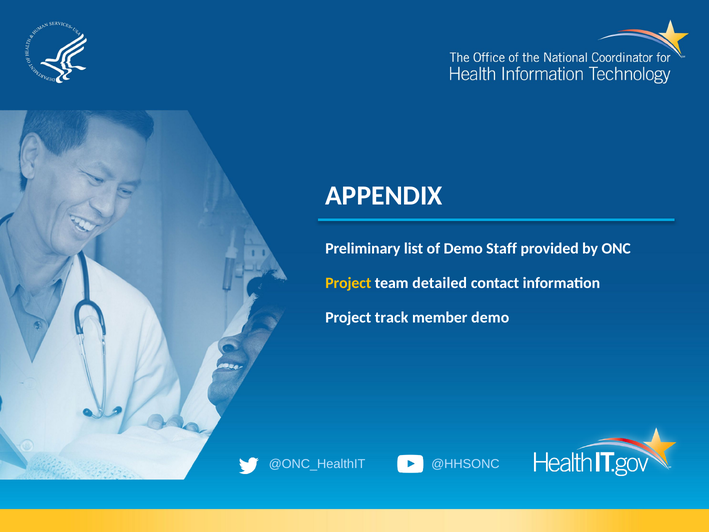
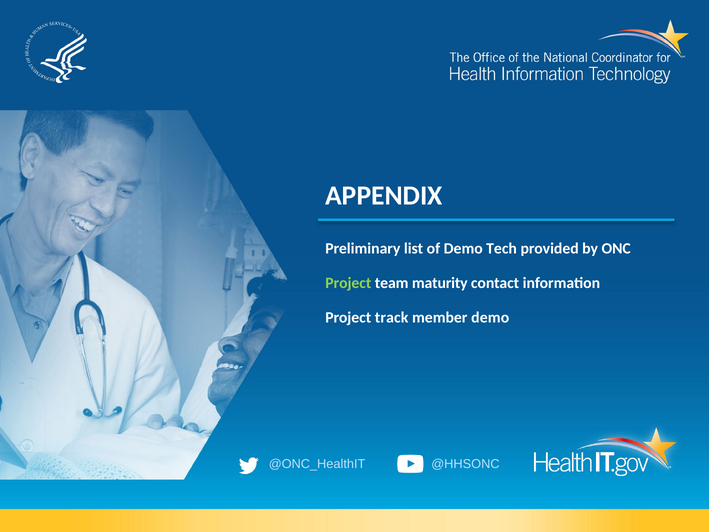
Staff: Staff -> Tech (502, 249)
Project colour: yellow -> light green (348, 283)
detailed: detailed -> maturity (440, 283)
